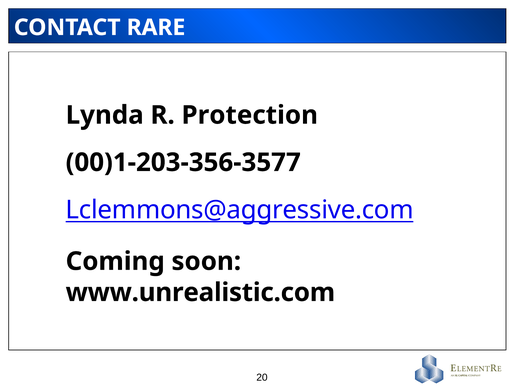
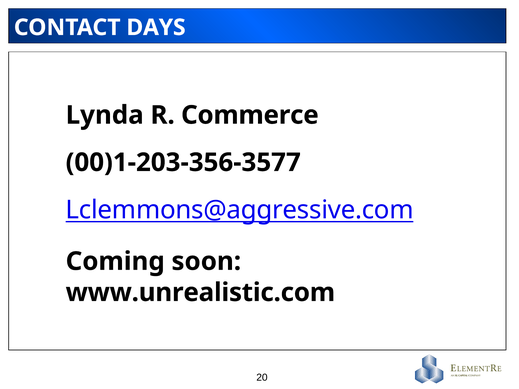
RARE: RARE -> DAYS (156, 27)
Protection: Protection -> Commerce (250, 115)
